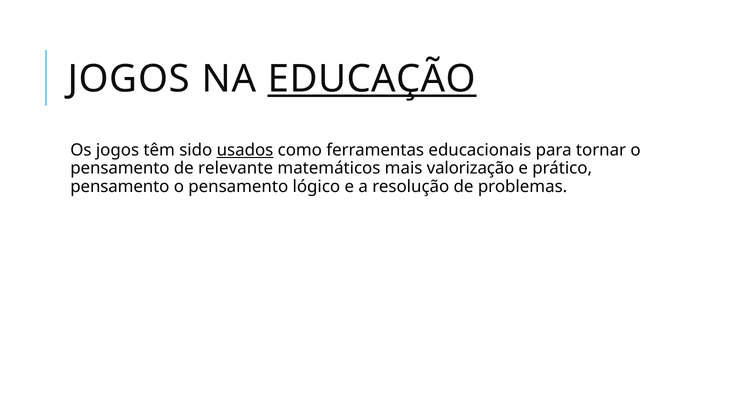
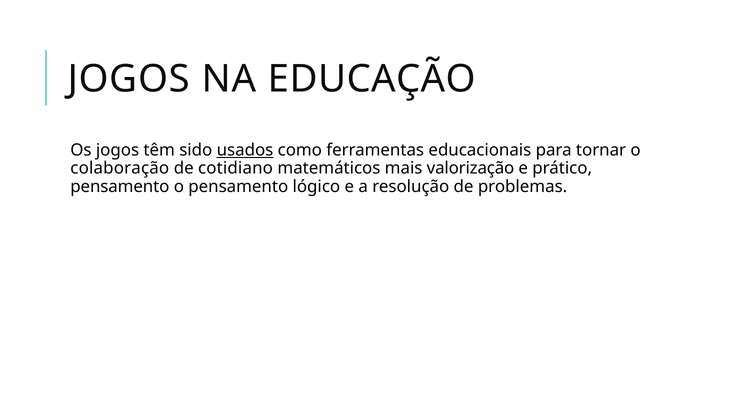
EDUCAÇÃO underline: present -> none (372, 79)
pensamento: pensamento -> colaboração (120, 168)
relevante: relevante -> cotidiano (236, 168)
